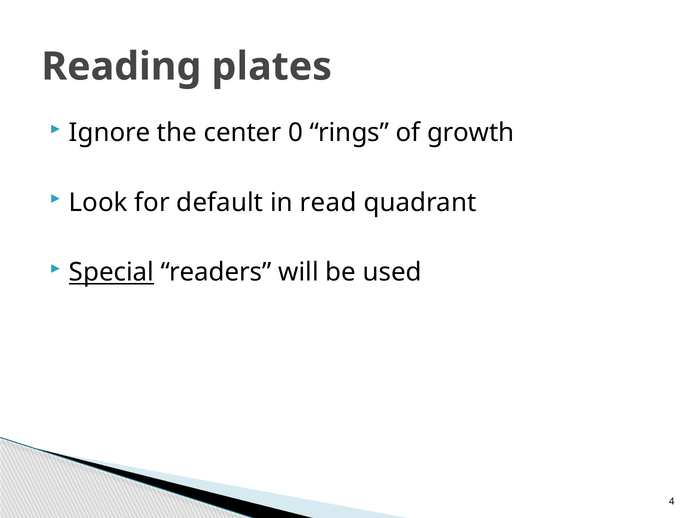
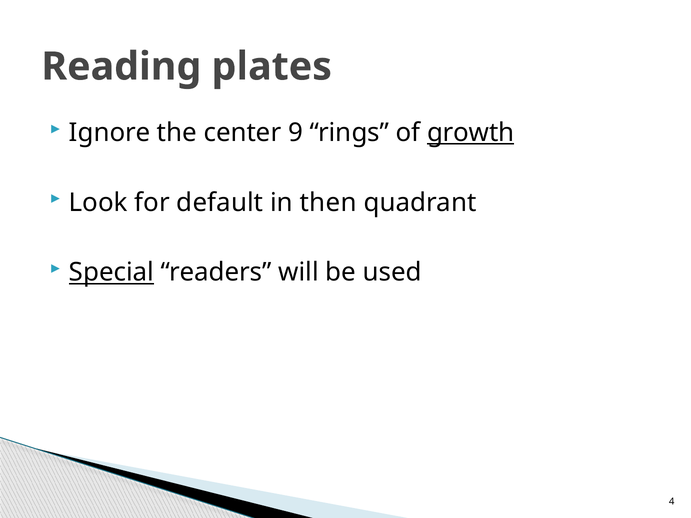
0: 0 -> 9 (295, 133)
growth underline: none -> present (471, 133)
read: read -> then (328, 203)
